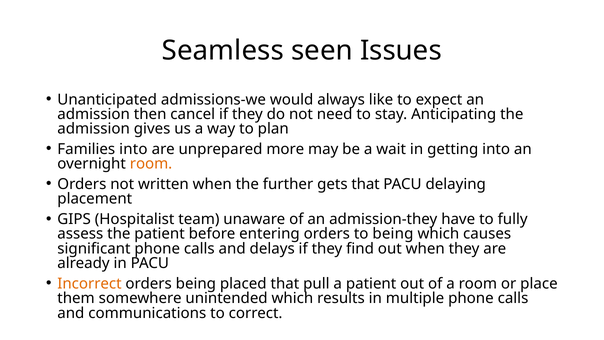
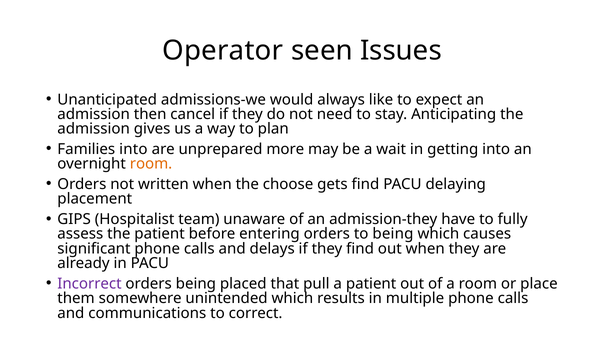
Seamless: Seamless -> Operator (223, 51)
further: further -> choose (288, 184)
gets that: that -> find (365, 184)
Incorrect colour: orange -> purple (89, 284)
